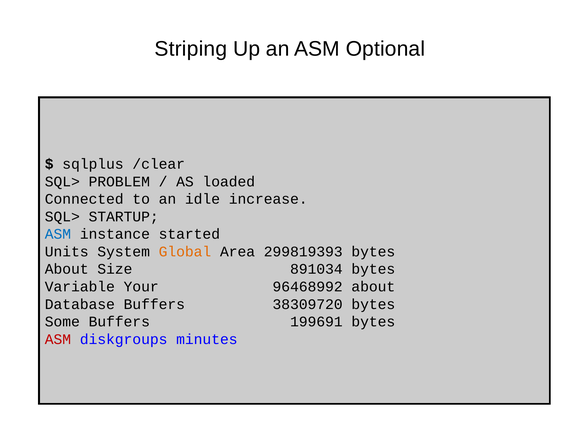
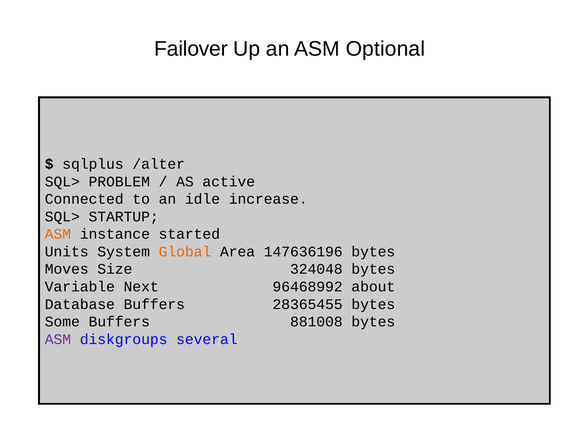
Striping: Striping -> Failover (191, 49)
/clear: /clear -> /alter (159, 164)
loaded: loaded -> active (229, 182)
ASM colour: blue -> orange (58, 234)
299819393: 299819393 -> 147636196 (303, 252)
About: About -> Moves (67, 269)
891034: 891034 -> 324048 (316, 269)
Your: Your -> Next (141, 287)
38309720: 38309720 -> 28365455 (308, 304)
199691: 199691 -> 881008 (316, 322)
ASM colour: red -> purple (58, 339)
minutes: minutes -> several (207, 339)
